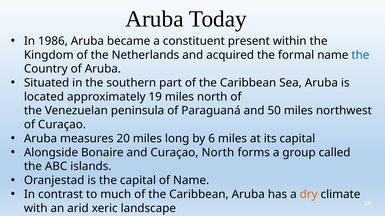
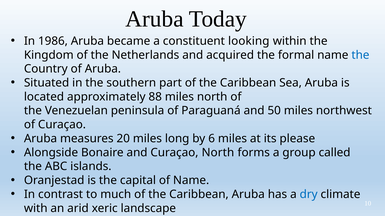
present: present -> looking (249, 41)
19: 19 -> 88 (155, 97)
its capital: capital -> please (297, 139)
dry colour: orange -> blue (309, 195)
